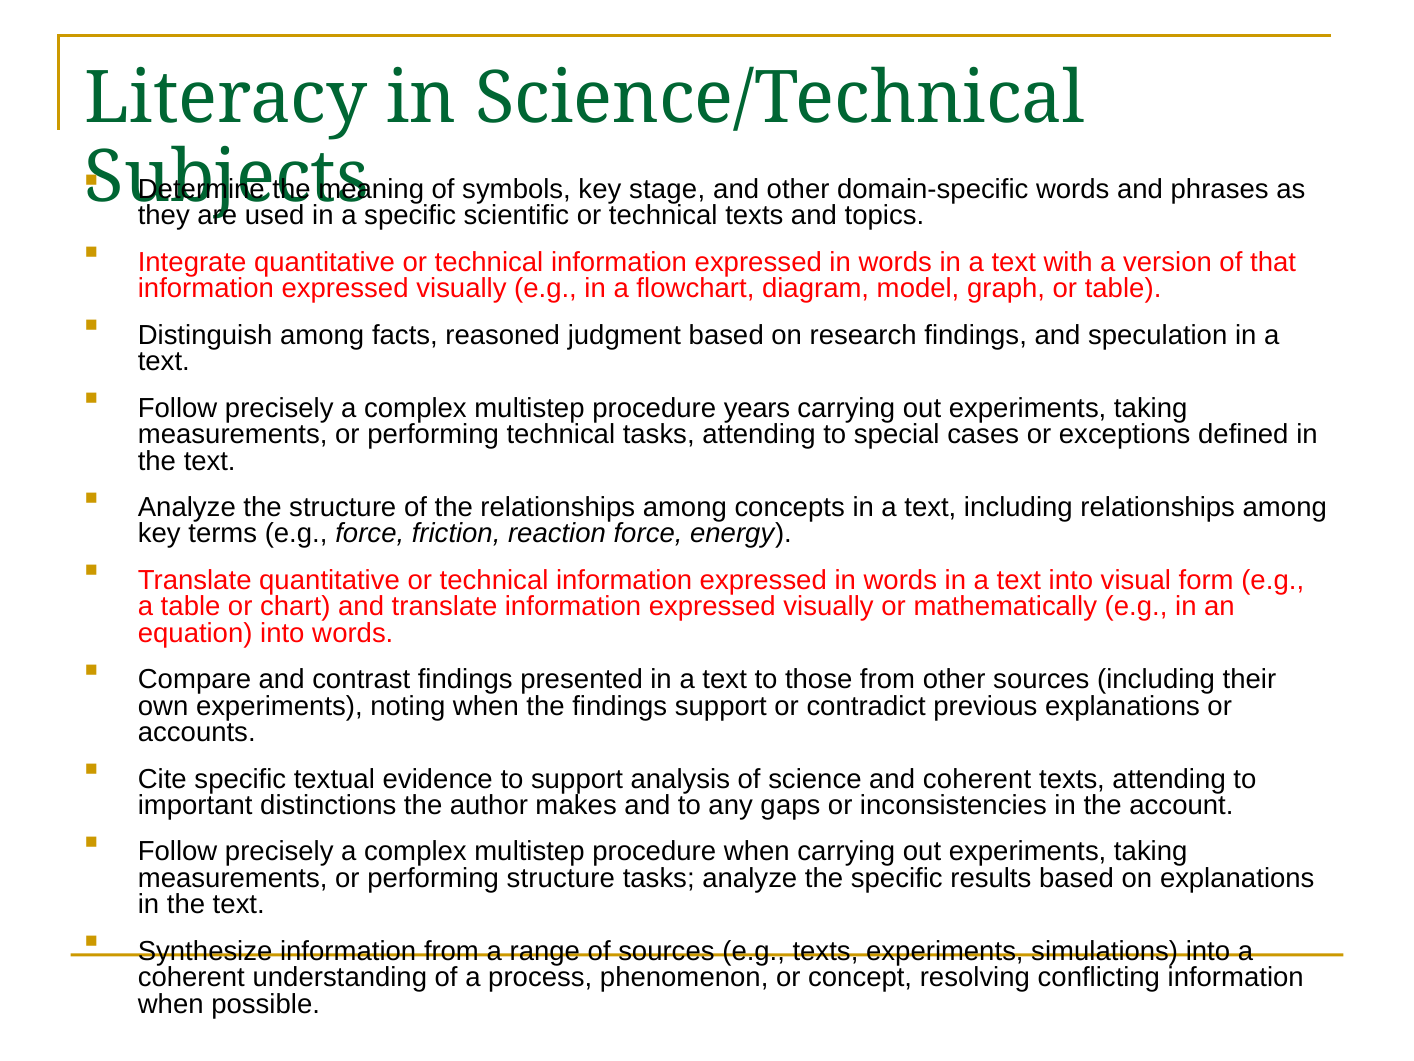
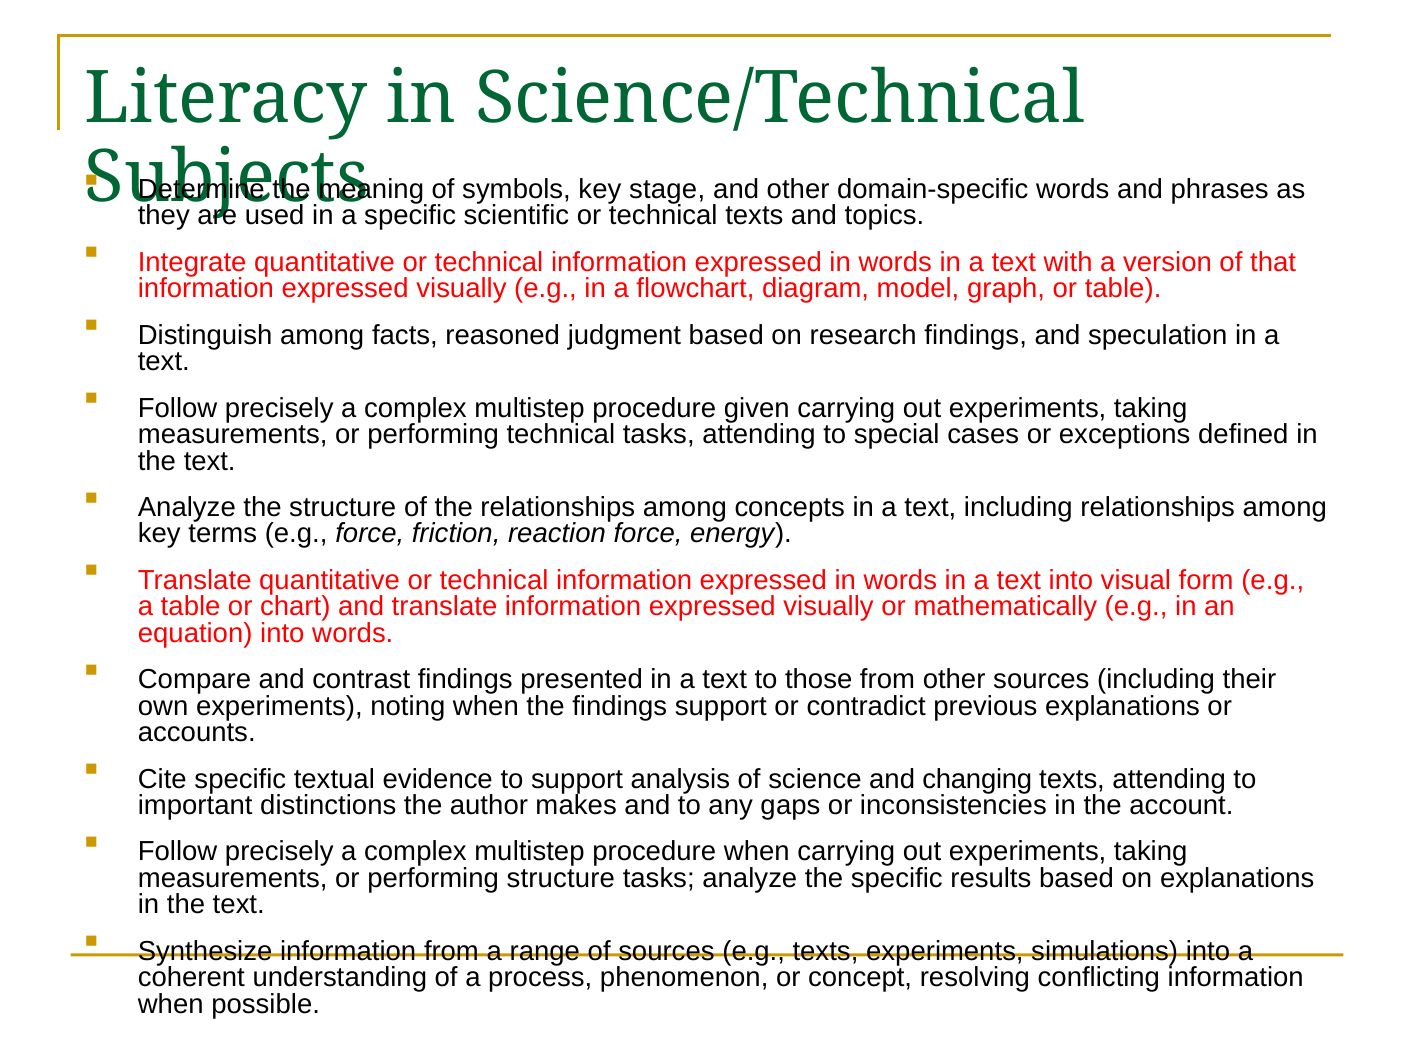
years: years -> given (757, 408)
and coherent: coherent -> changing (977, 779)
